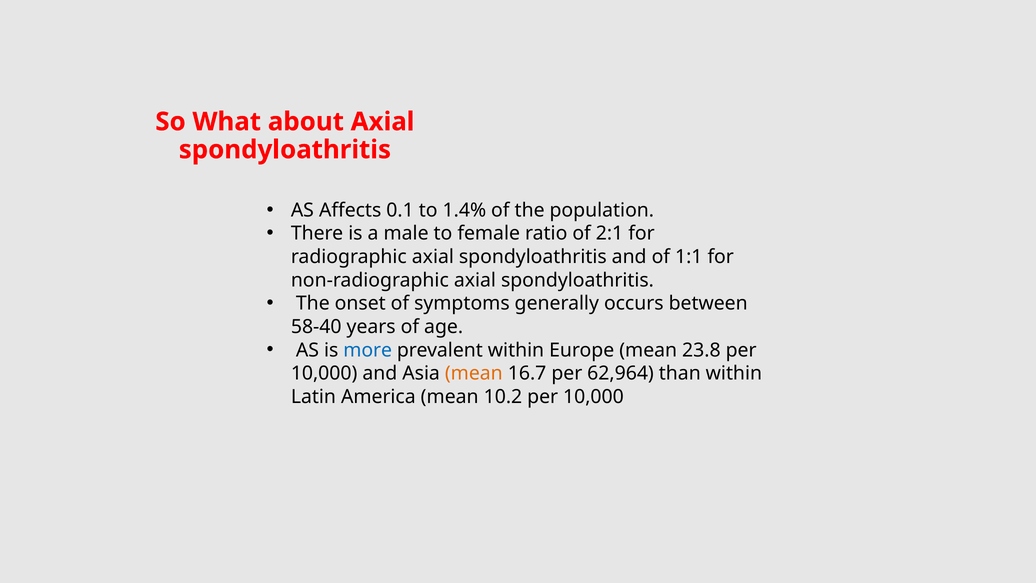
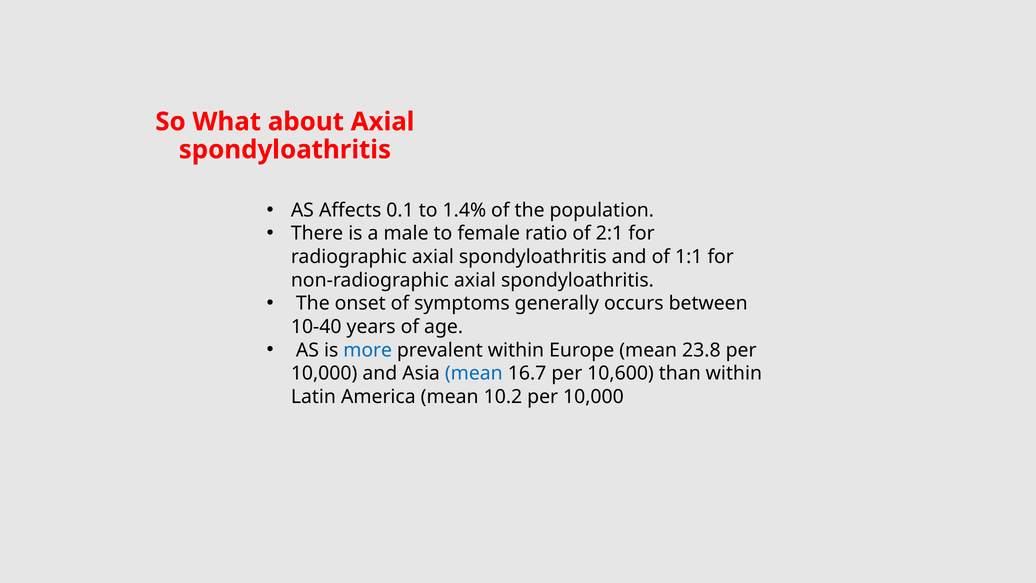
58-40: 58-40 -> 10-40 (316, 327)
mean colour: orange -> blue (474, 373)
62,964: 62,964 -> 10,600 (621, 373)
